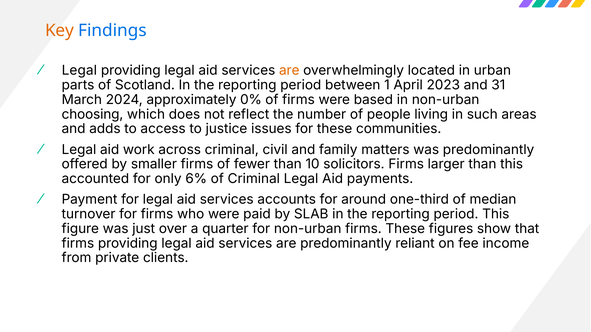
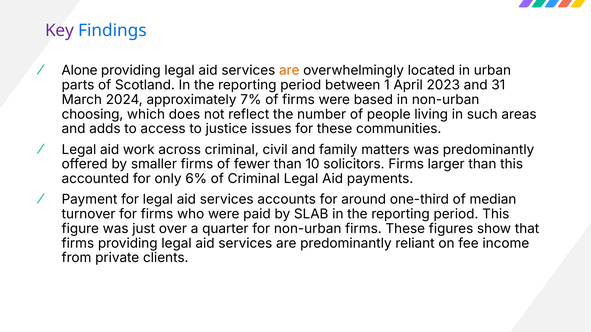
Key colour: orange -> purple (60, 31)
Legal: Legal -> Alone (79, 71)
0%: 0% -> 7% (251, 100)
